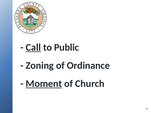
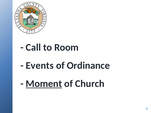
Call underline: present -> none (33, 48)
Public: Public -> Room (66, 48)
Zoning: Zoning -> Events (40, 66)
